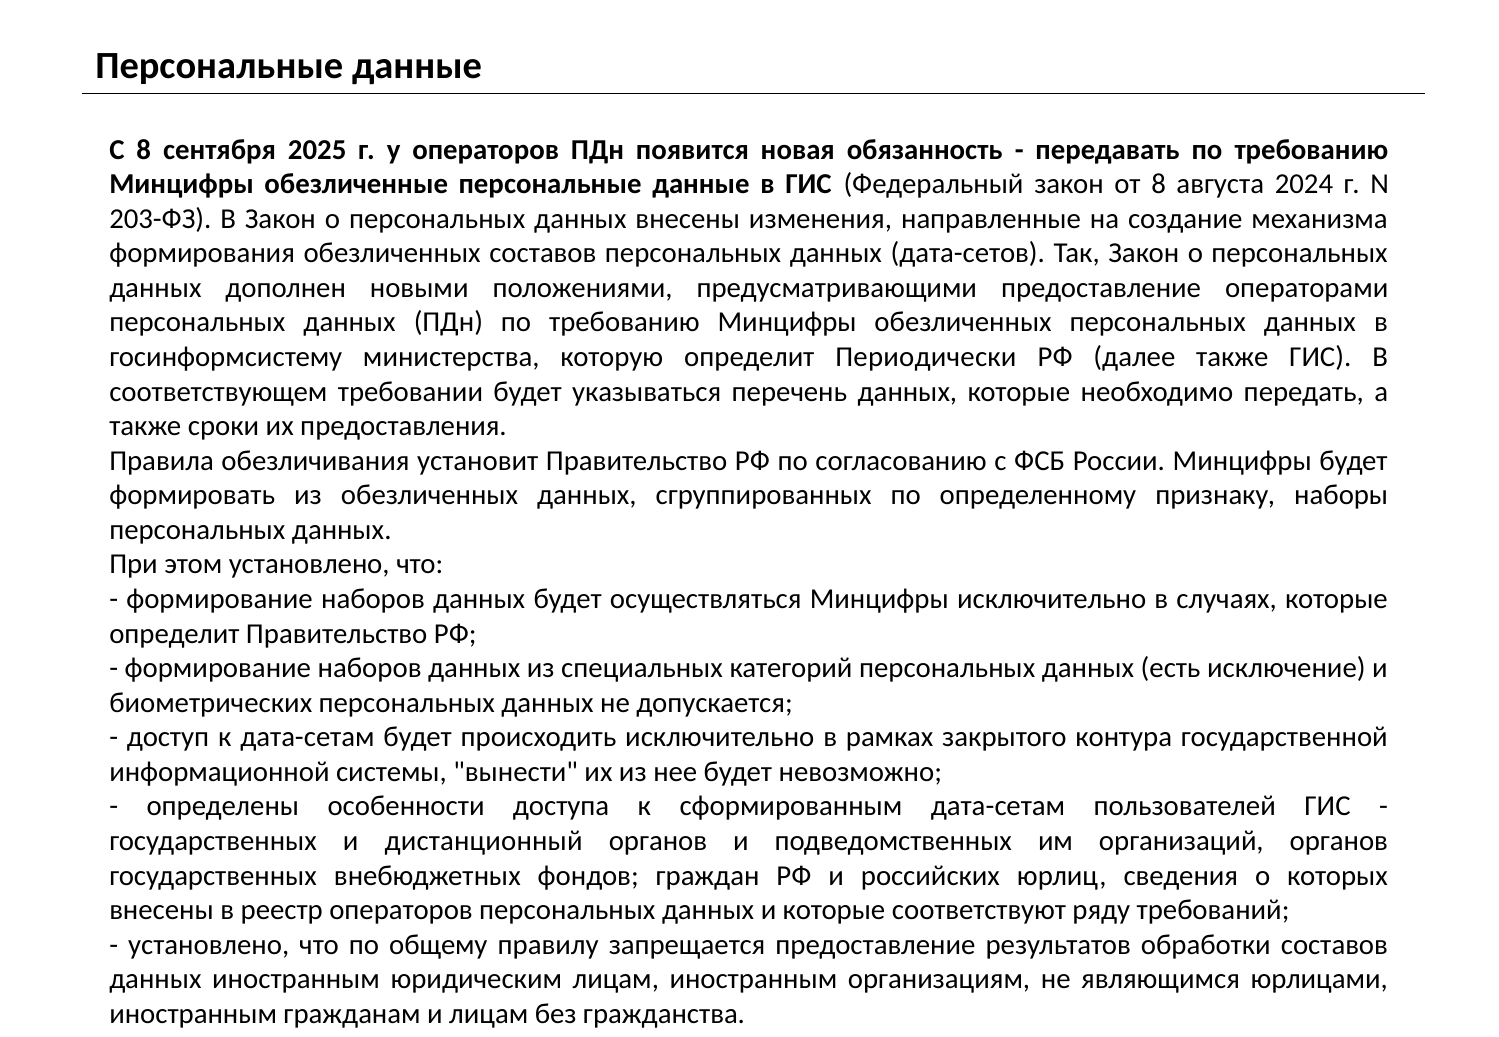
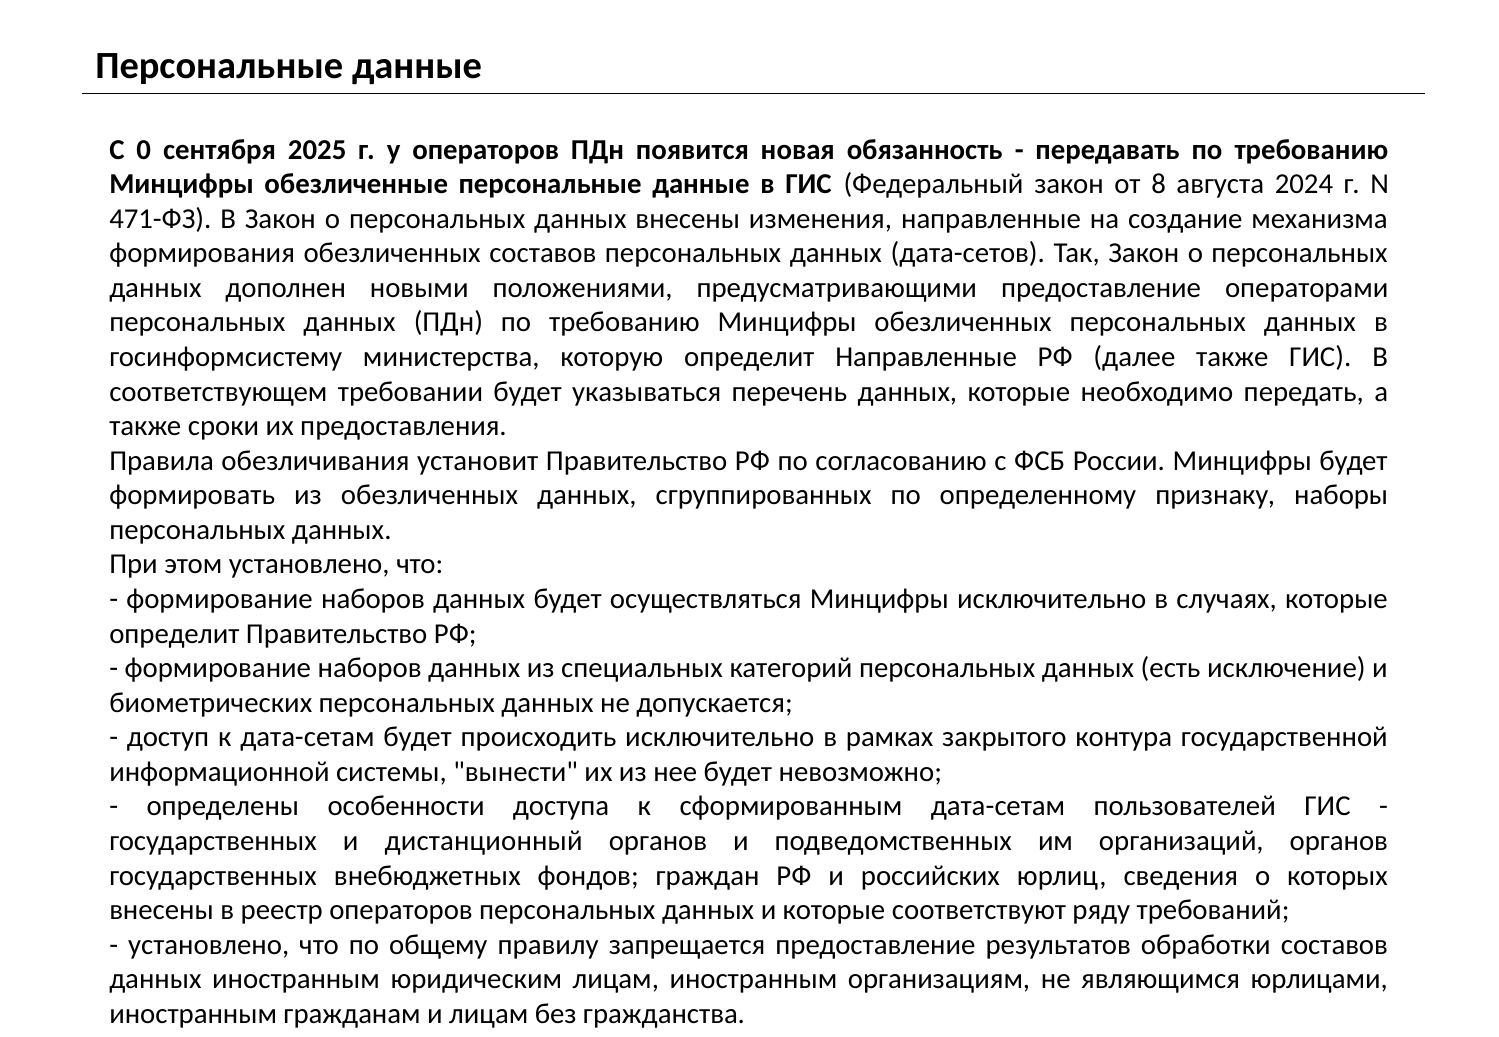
С 8: 8 -> 0 (144, 150)
203-ФЗ: 203-ФЗ -> 471-ФЗ (160, 219)
определит Периодически: Периодически -> Направленные (926, 357)
